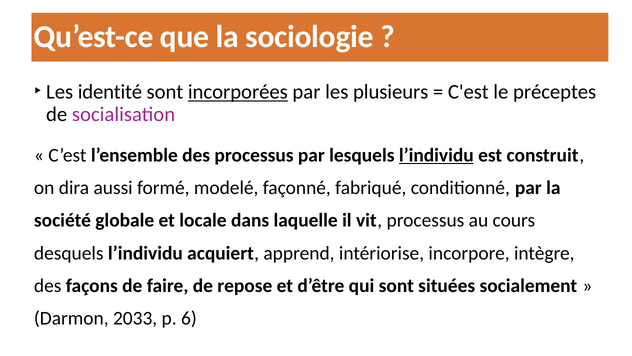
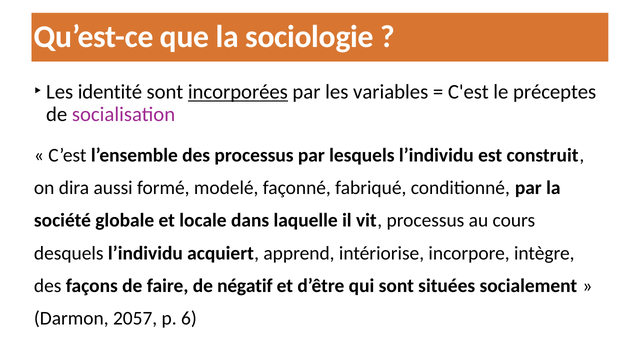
plusieurs: plusieurs -> variables (391, 92)
l’individu underline: present -> none (436, 155)
repose: repose -> négatif (245, 285)
2033: 2033 -> 2057 (135, 318)
